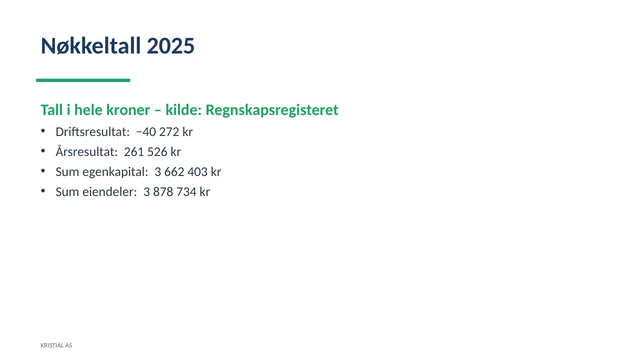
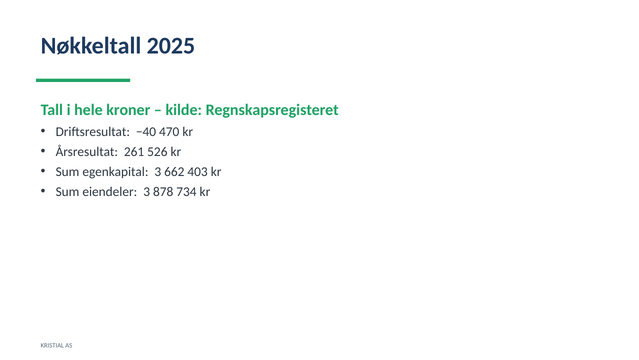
272: 272 -> 470 (169, 131)
